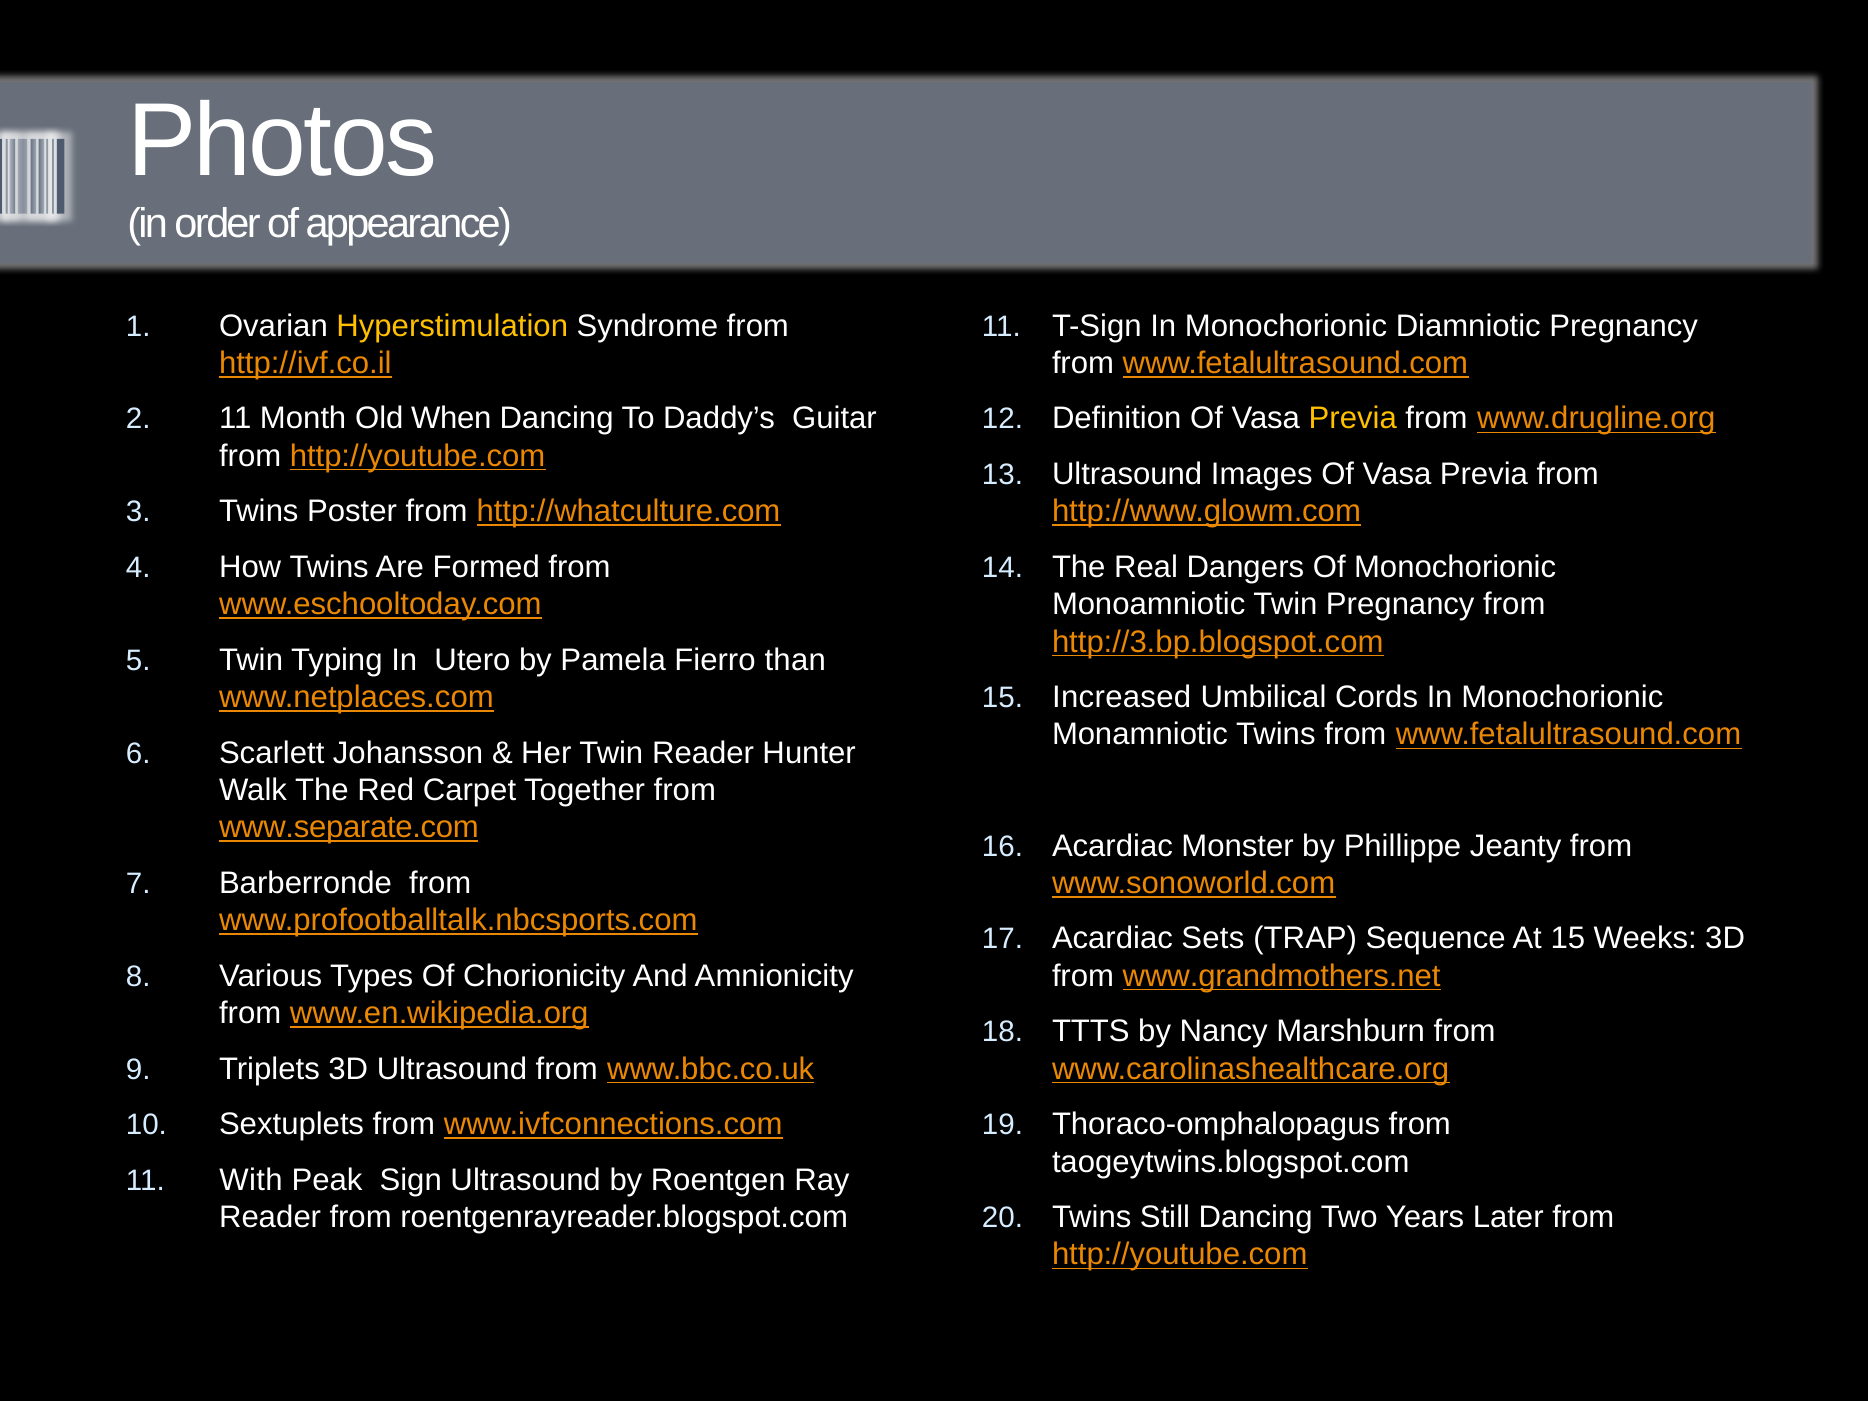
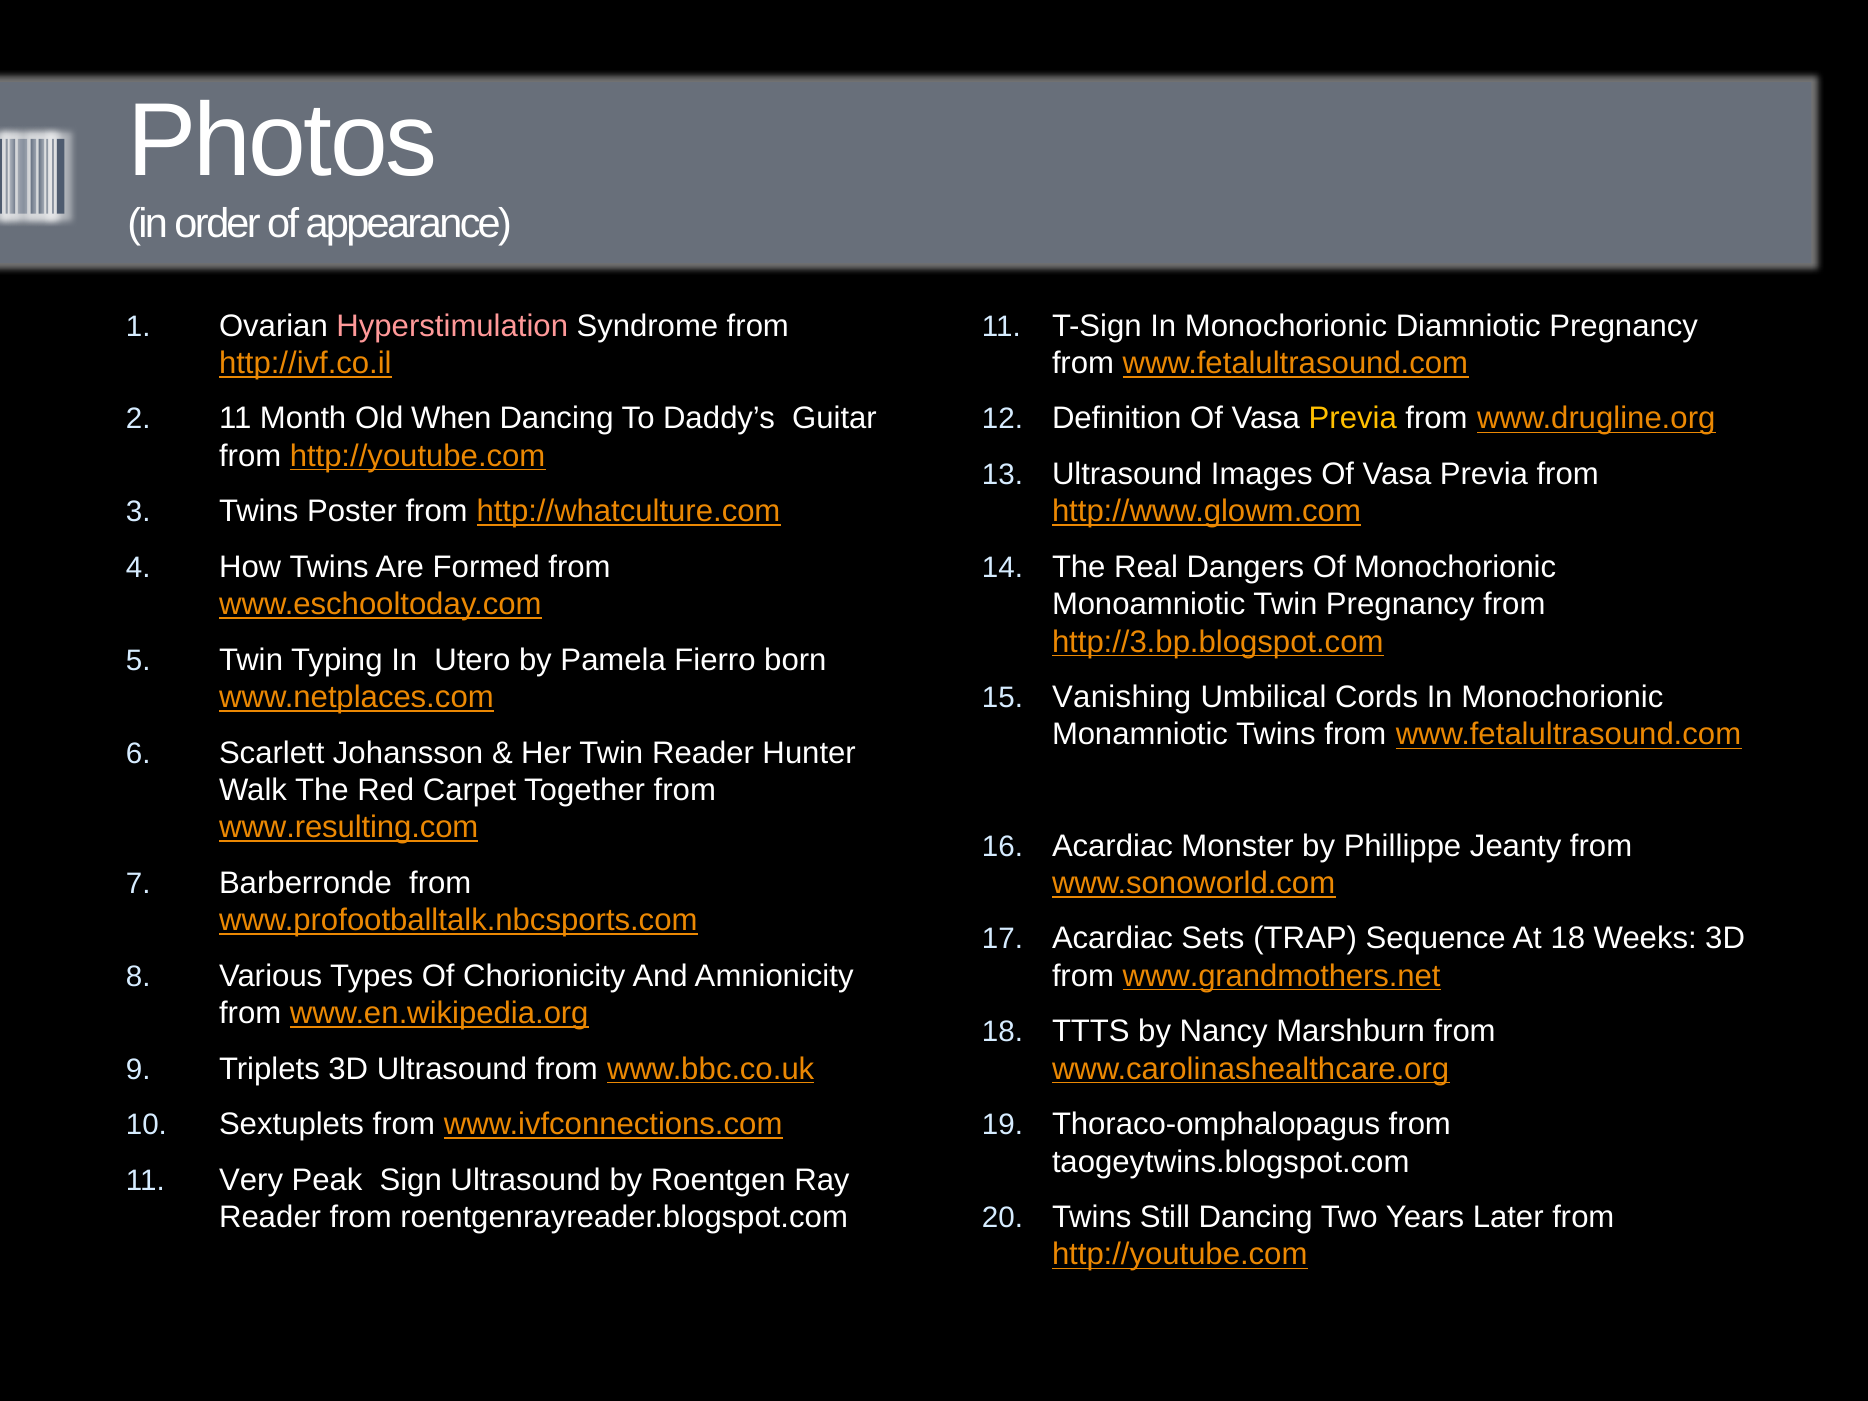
Hyperstimulation colour: yellow -> pink (452, 326)
than: than -> born (795, 660)
Increased: Increased -> Vanishing (1122, 697)
www.separate.com: www.separate.com -> www.resulting.com (349, 828)
At 15: 15 -> 18 (1568, 939)
With: With -> Very (251, 1180)
